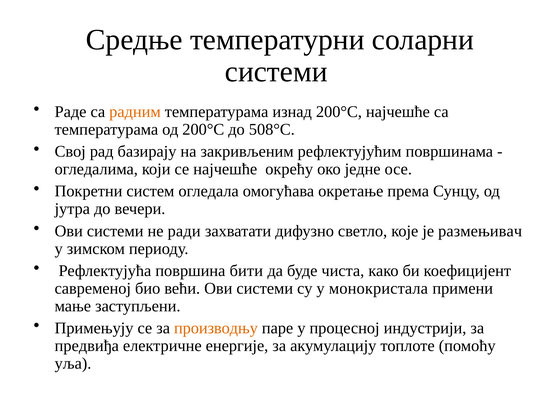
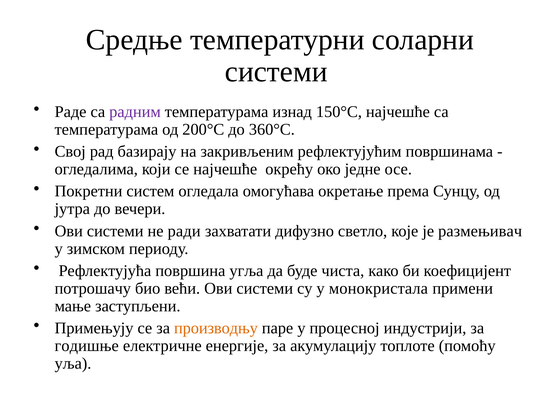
радним colour: orange -> purple (135, 112)
изнад 200°С: 200°С -> 150°С (339, 112)
508°С: 508°С -> 360°С (272, 129)
бити: бити -> угља (246, 271)
савременој: савременој -> потрошачу (93, 288)
предвиђа: предвиђа -> годишње (87, 346)
